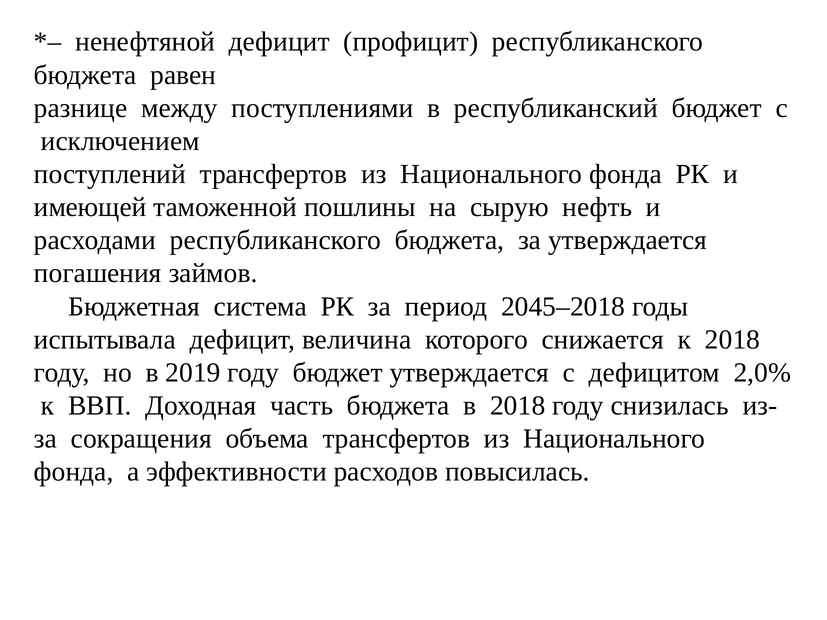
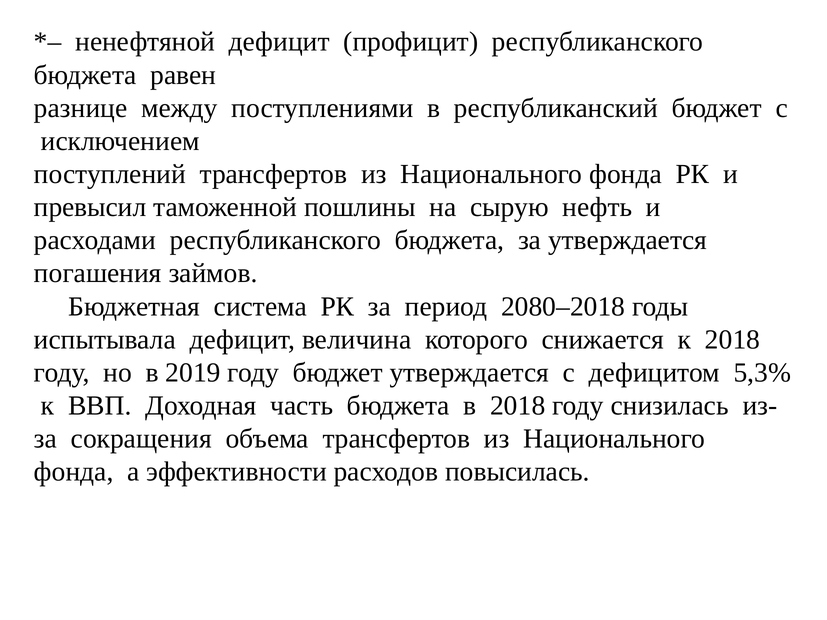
имеющей: имеющей -> превысил (90, 207)
2045–2018: 2045–2018 -> 2080–2018 (563, 307)
2,0%: 2,0% -> 5,3% (762, 373)
